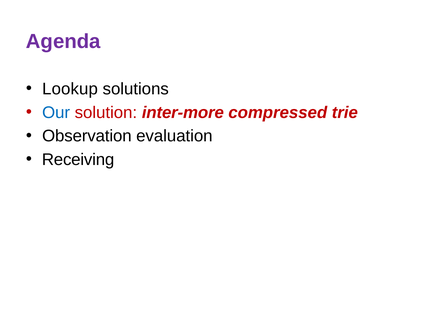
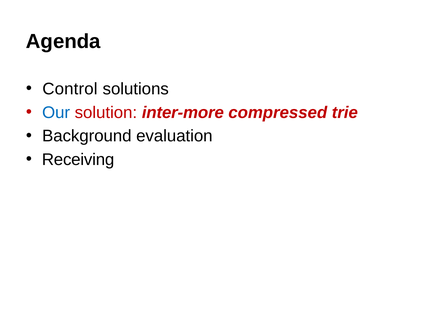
Agenda colour: purple -> black (63, 41)
Lookup: Lookup -> Control (70, 89)
Observation: Observation -> Background (87, 136)
